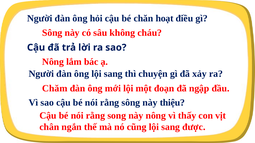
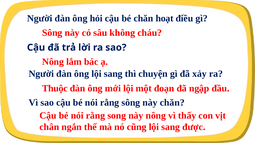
Chăm: Chăm -> Thuộc (55, 89)
này thiệu: thiệu -> chăn (172, 103)
